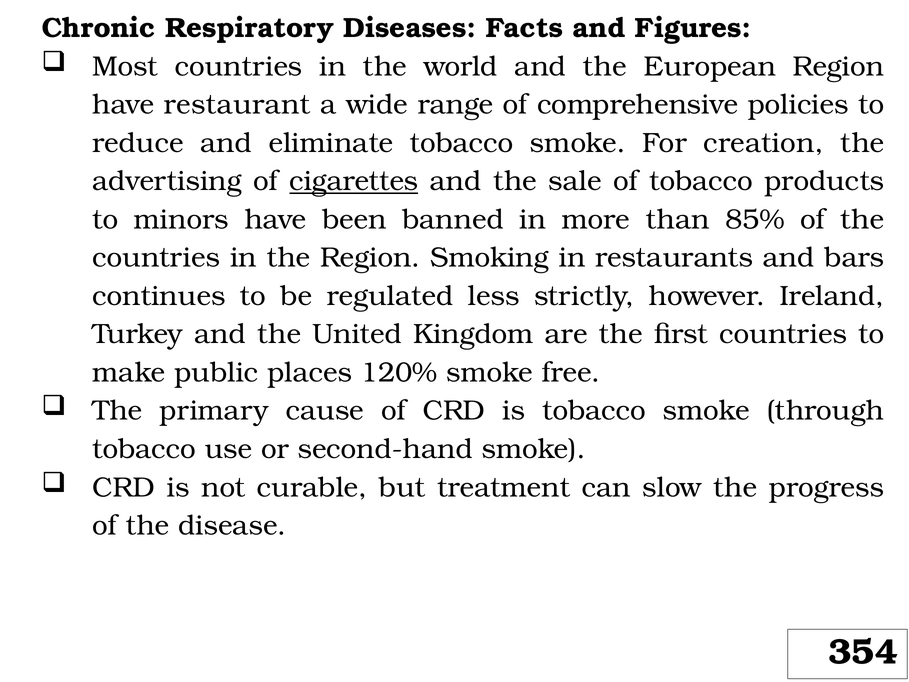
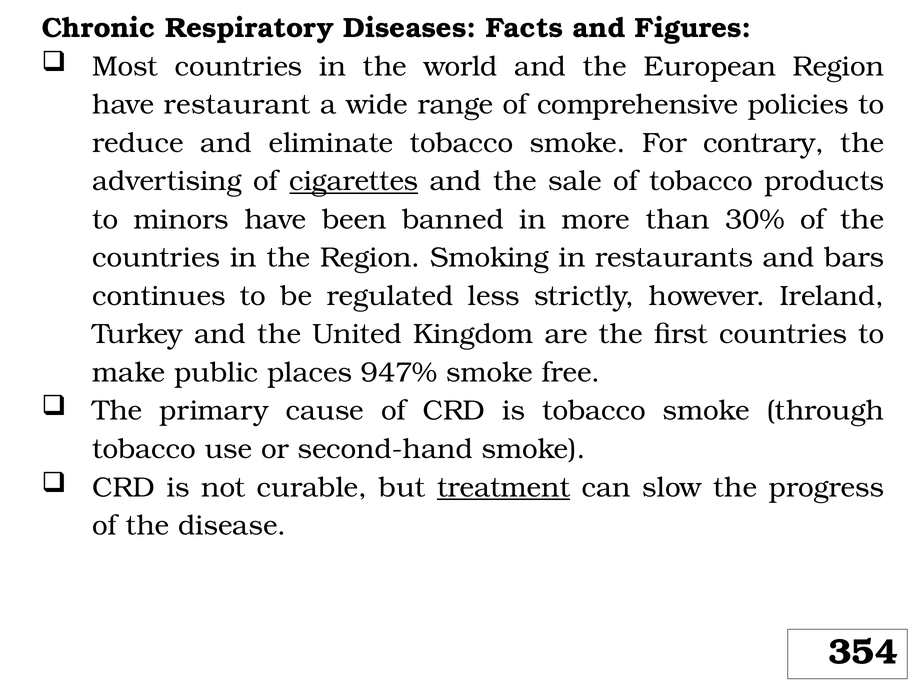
creation: creation -> contrary (764, 143)
85%: 85% -> 30% (755, 219)
120%: 120% -> 947% (399, 372)
treatment underline: none -> present (504, 487)
